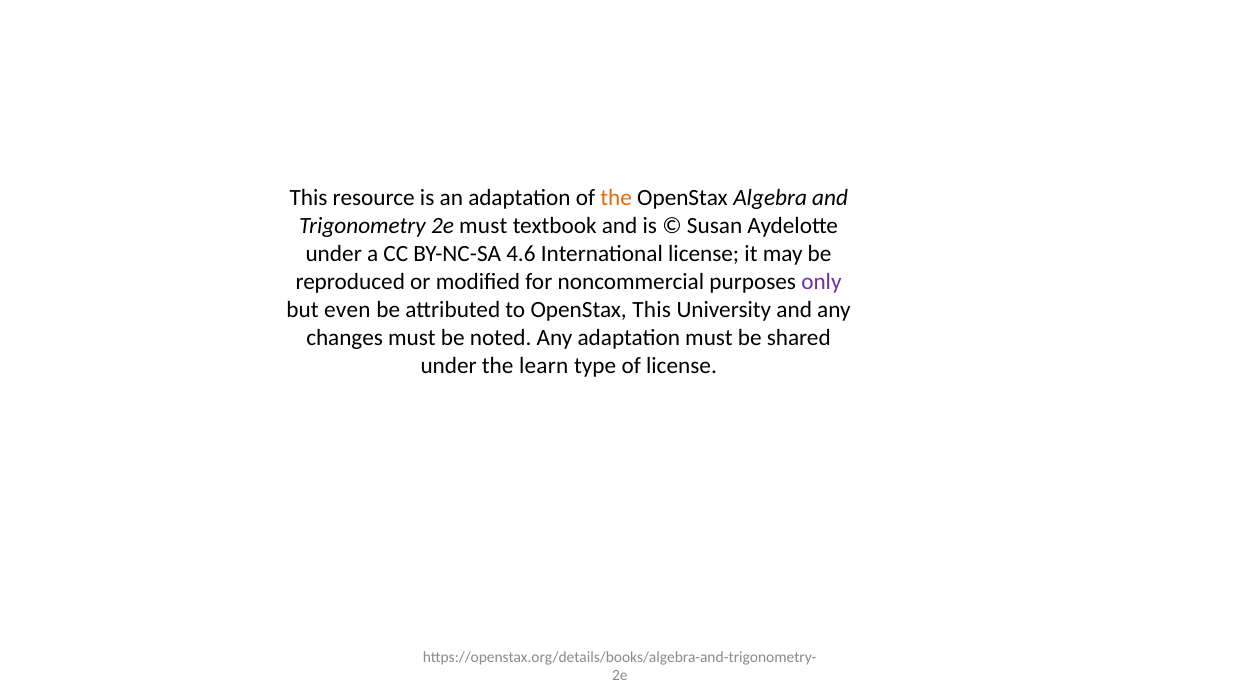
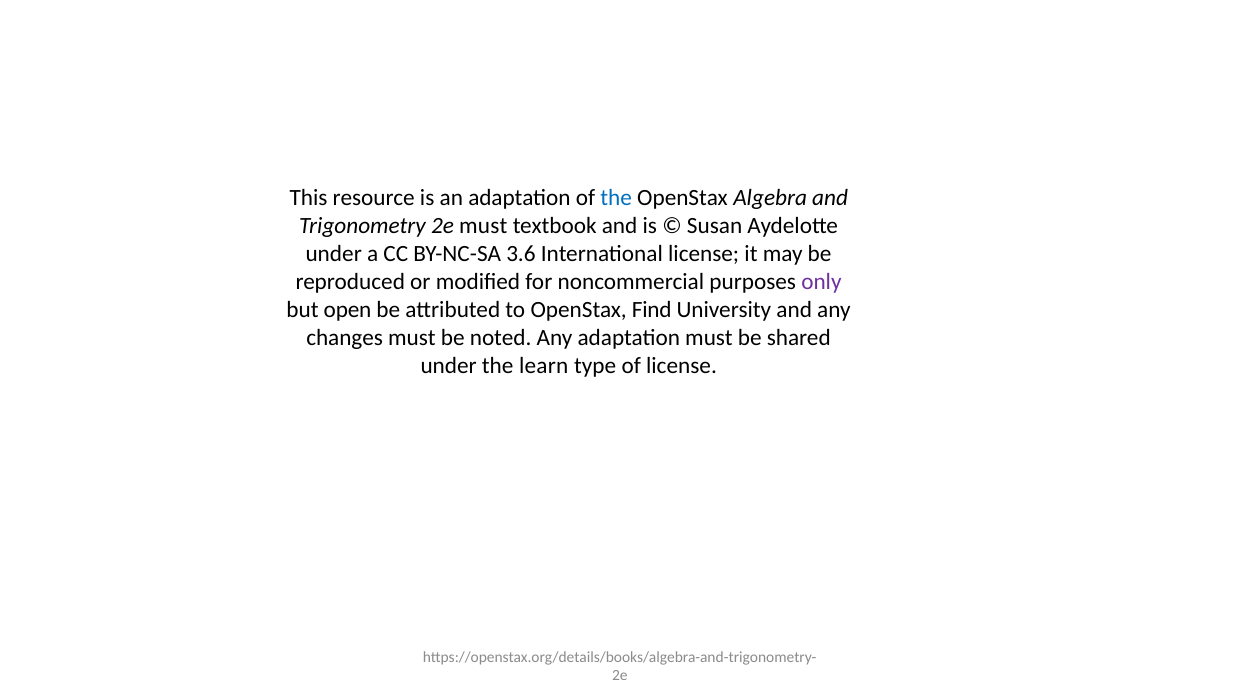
the colour: orange -> blue (616, 198)
4.6: 4.6 -> 3.6 (521, 254)
even: even -> open (348, 309)
OpenStax This: This -> Find (652, 309)
